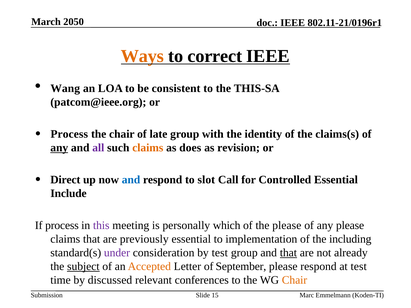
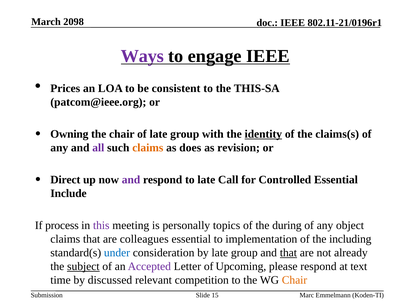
2050: 2050 -> 2098 (74, 22)
Ways colour: orange -> purple (142, 56)
correct: correct -> engage (215, 56)
Wang: Wang -> Prices (65, 88)
Process: Process -> Owning (69, 134)
identity underline: none -> present (263, 134)
any underline: present -> none (59, 148)
and colour: blue -> purple (131, 180)
to slot: slot -> late (206, 180)
which: which -> topics (227, 226)
the please: please -> during (287, 226)
any please: please -> object (350, 226)
previously: previously -> colleagues (144, 239)
under colour: purple -> blue (117, 253)
by test: test -> late (220, 253)
Accepted colour: orange -> purple (149, 267)
September: September -> Upcoming (241, 267)
at test: test -> text (359, 267)
conferences: conferences -> competition (202, 280)
